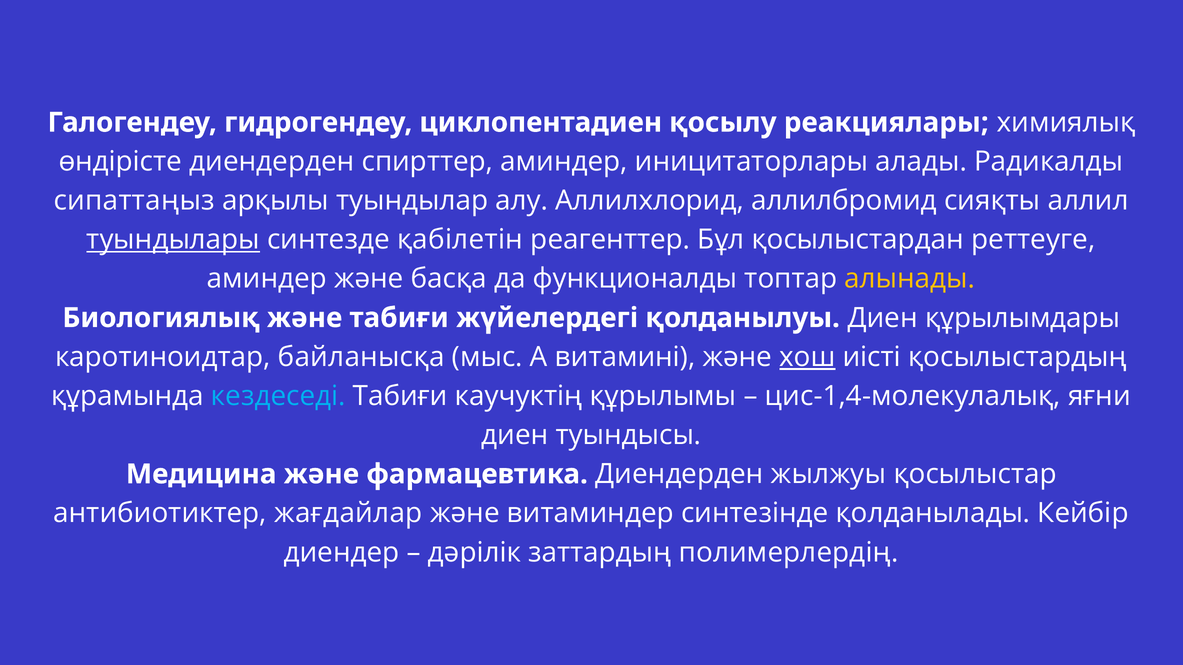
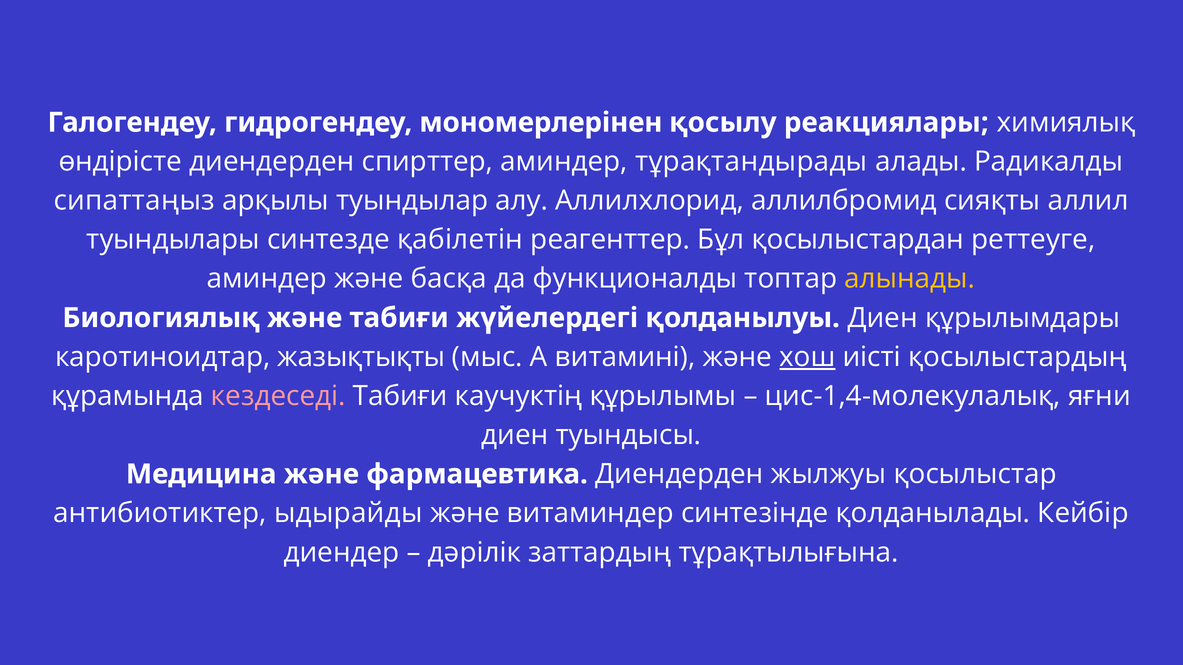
циклопентадиен: циклопентадиен -> мономерлерінен (541, 123)
иницитаторлары: иницитаторлары -> тұрақтандырады (751, 162)
туындылары underline: present -> none (173, 240)
байланысқа: байланысқа -> жазықтықты (361, 357)
кездеседі colour: light blue -> pink (278, 396)
жағдайлар: жағдайлар -> ыдырайды (348, 514)
полимерлердің: полимерлердің -> тұрақтылығына (789, 553)
